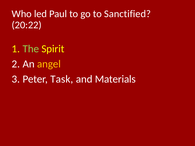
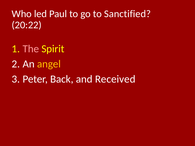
The colour: light green -> pink (31, 49)
Task: Task -> Back (62, 79)
Materials: Materials -> Received (115, 79)
